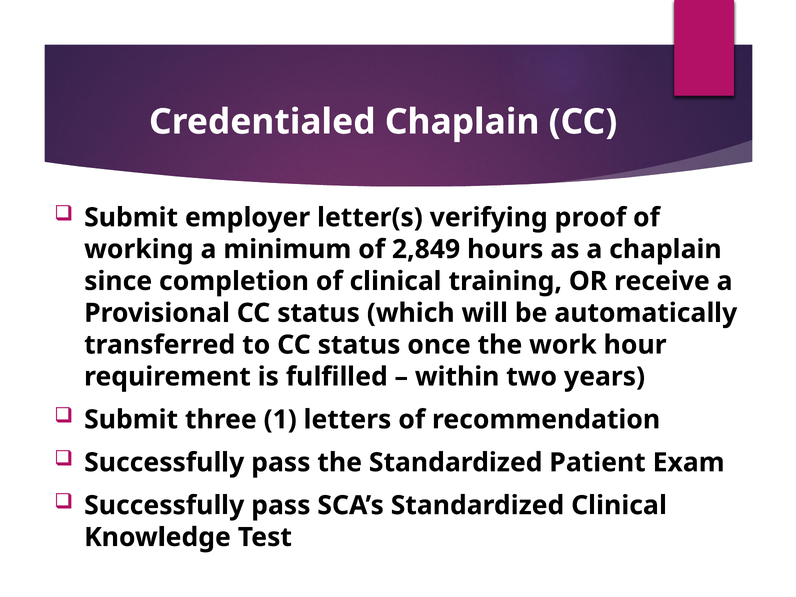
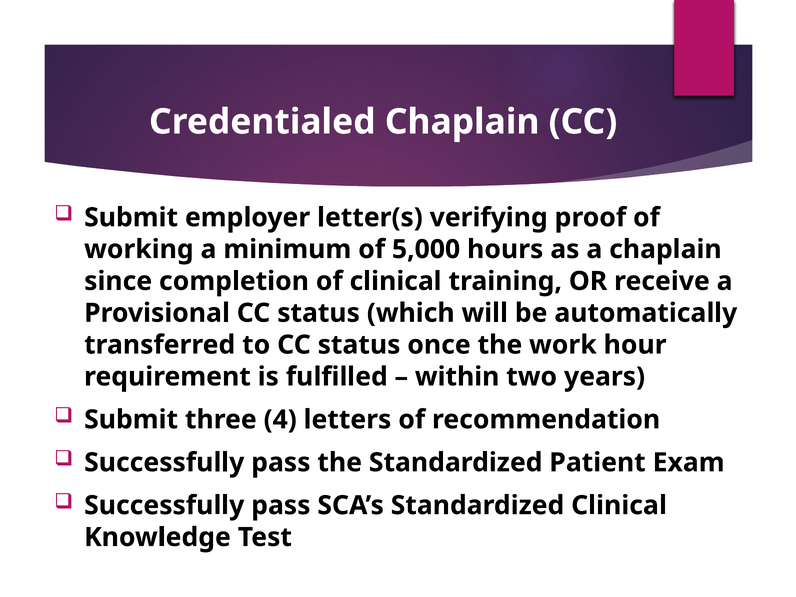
2,849: 2,849 -> 5,000 (426, 249)
1: 1 -> 4 (280, 420)
